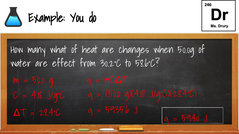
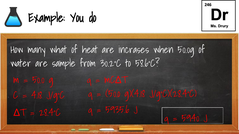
changes: changes -> incrases (134, 50)
effect: effect -> sample (64, 64)
